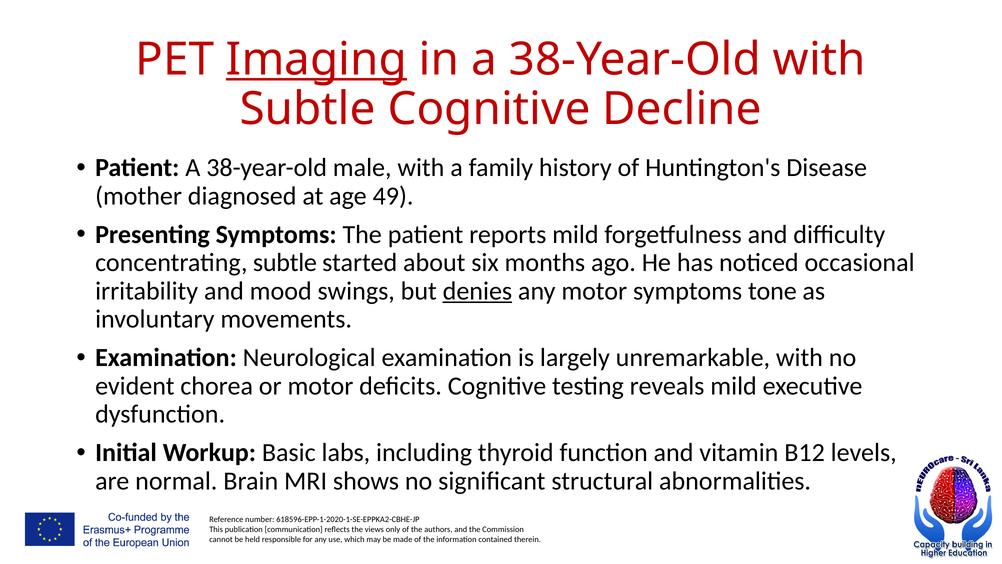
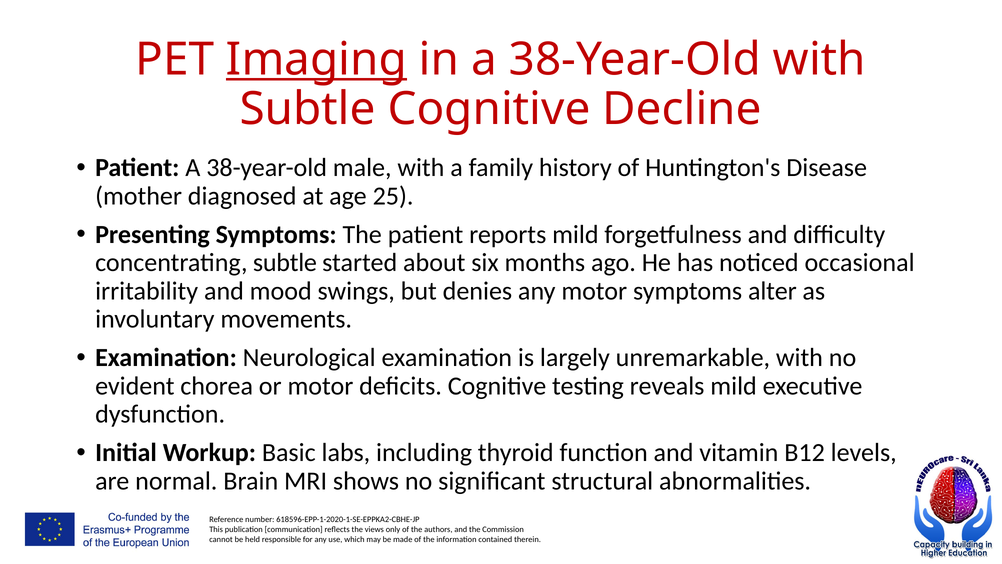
49: 49 -> 25 (393, 196)
denies underline: present -> none (477, 291)
tone: tone -> alter (772, 291)
